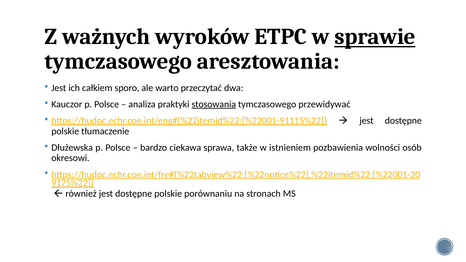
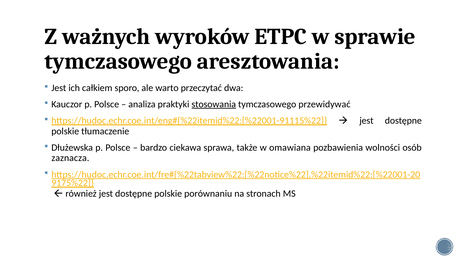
sprawie underline: present -> none (375, 37)
istnieniem: istnieniem -> omawiana (290, 148)
okresowi: okresowi -> zaznacza (70, 158)
